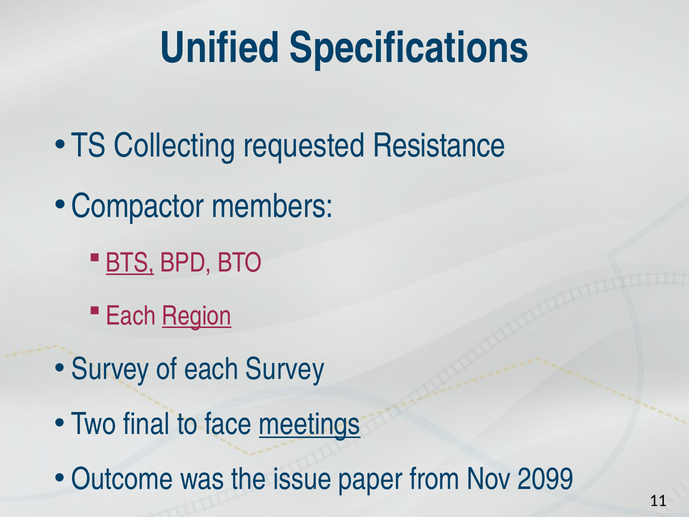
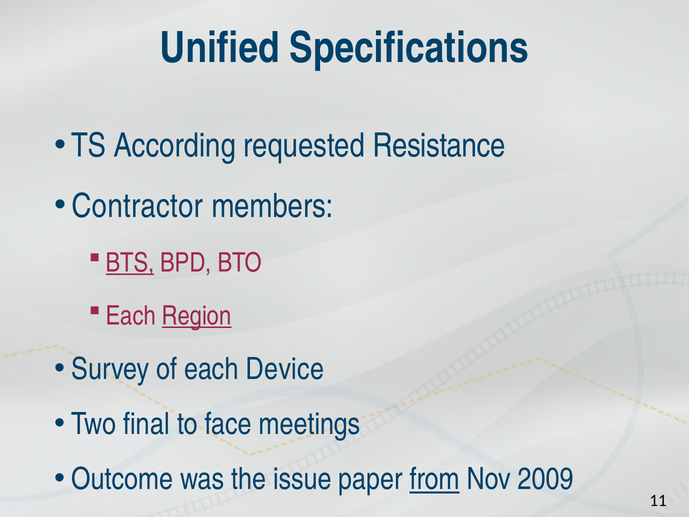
Collecting: Collecting -> According (175, 146)
Compactor: Compactor -> Contractor (137, 206)
each Survey: Survey -> Device (285, 369)
meetings underline: present -> none (310, 424)
from underline: none -> present (435, 479)
2099: 2099 -> 2009 (546, 479)
